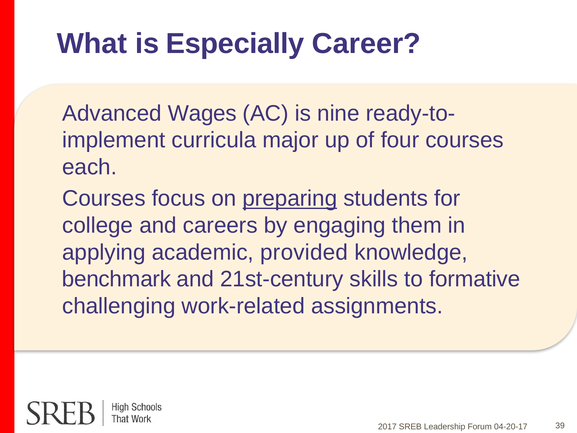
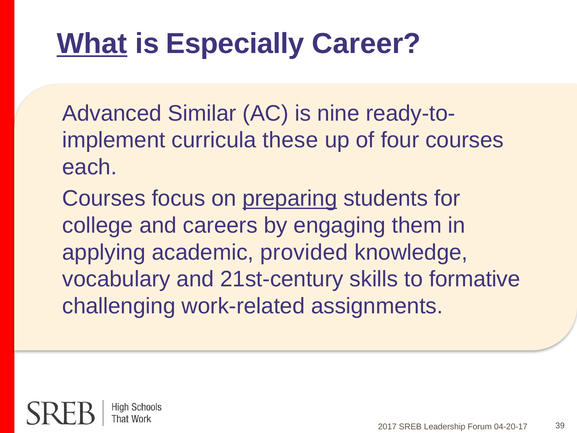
What underline: none -> present (92, 44)
Wages: Wages -> Similar (202, 113)
major: major -> these (290, 140)
benchmark: benchmark -> vocabulary (116, 279)
